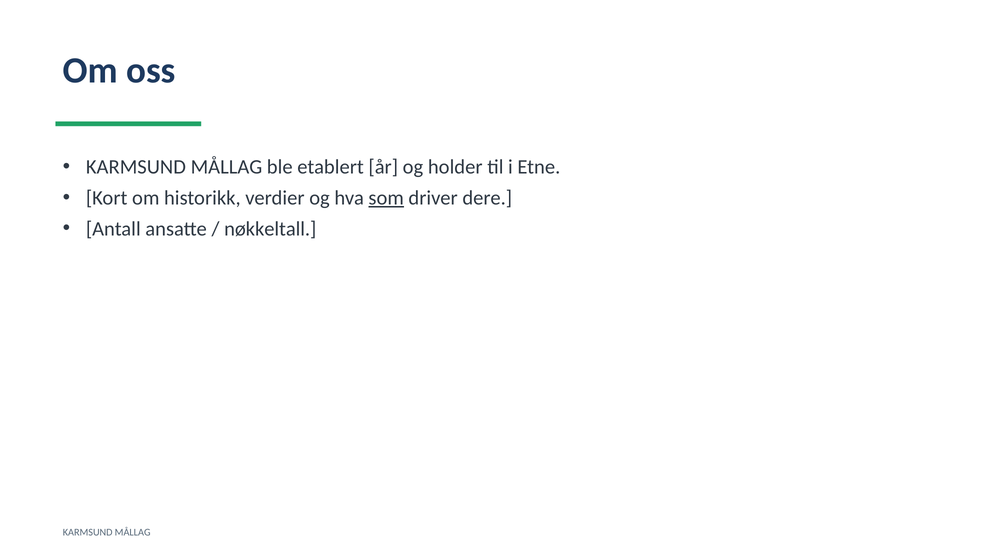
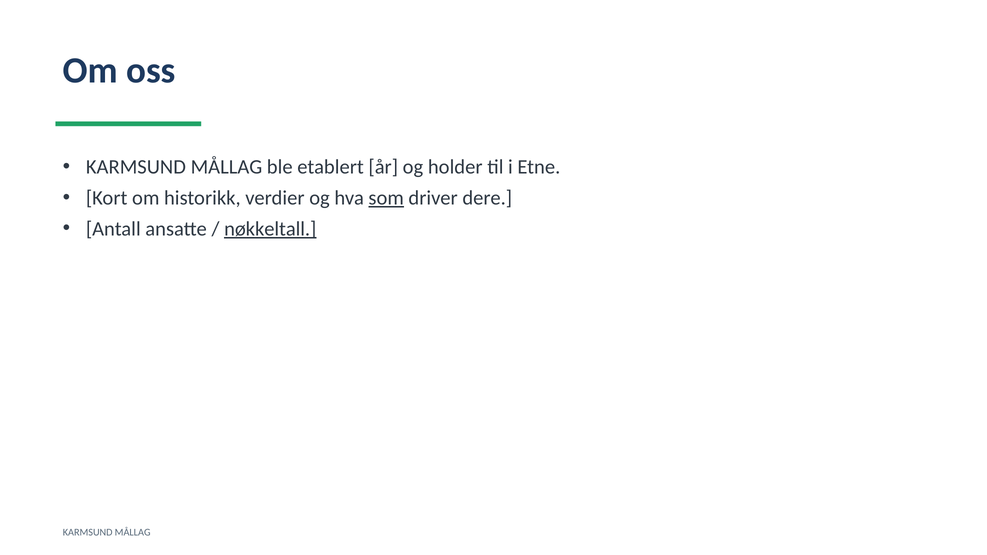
nøkkeltall underline: none -> present (270, 229)
